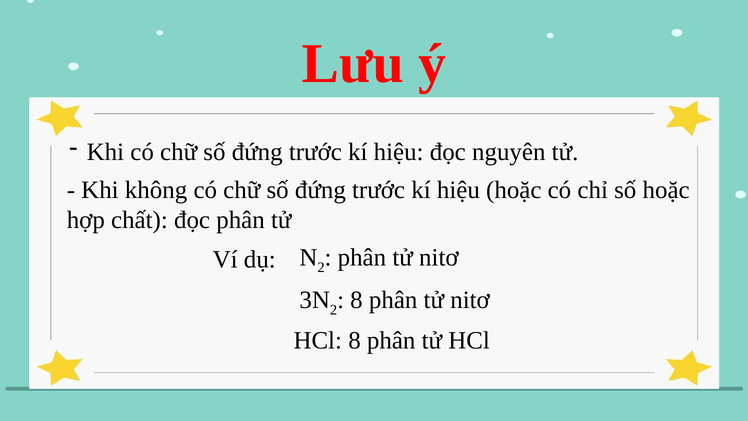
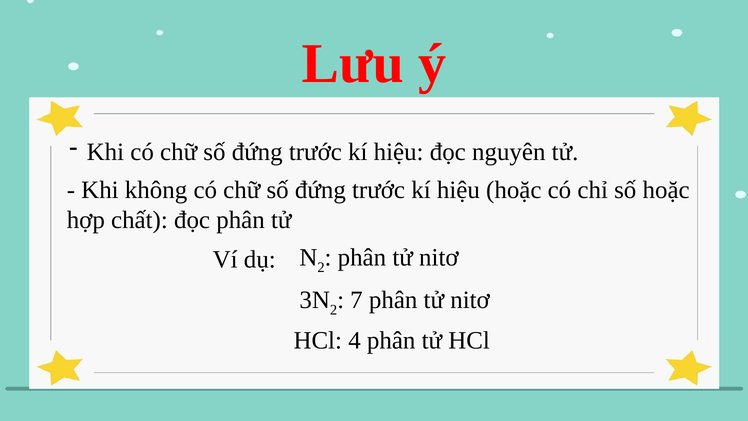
8: 8 -> 7 (356, 300)
HCl 8: 8 -> 4 (355, 340)
